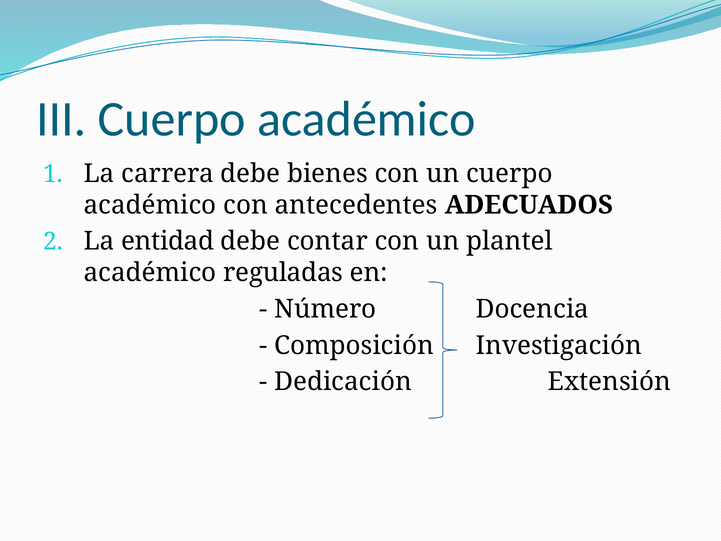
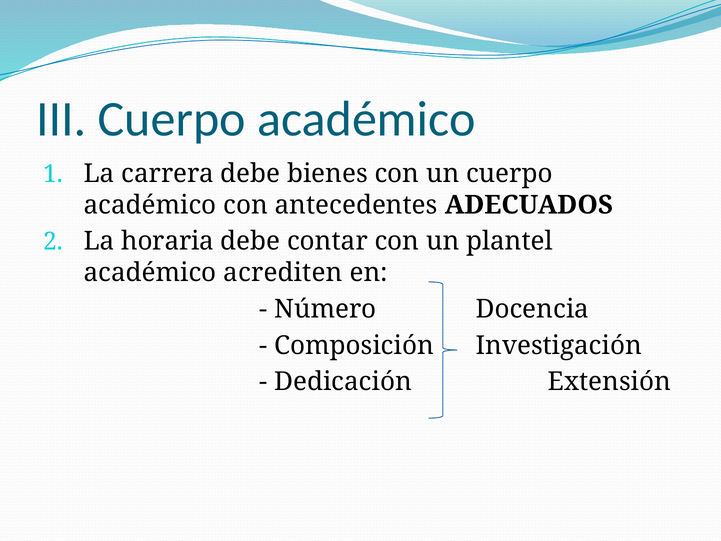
entidad: entidad -> horaria (168, 241)
reguladas: reguladas -> acrediten (283, 272)
